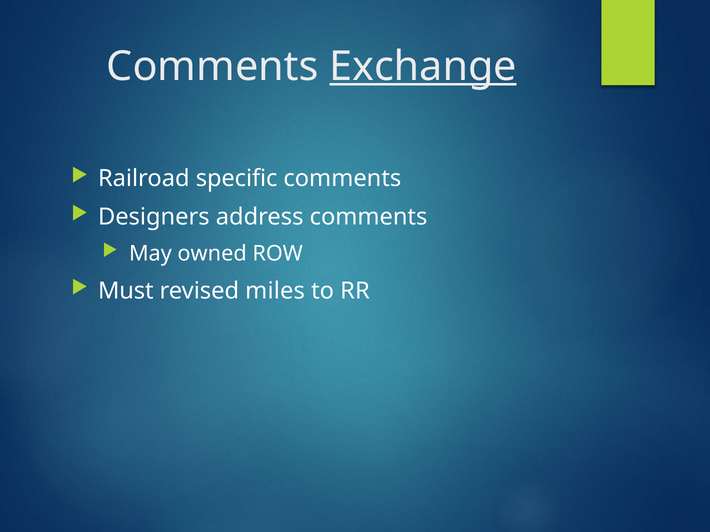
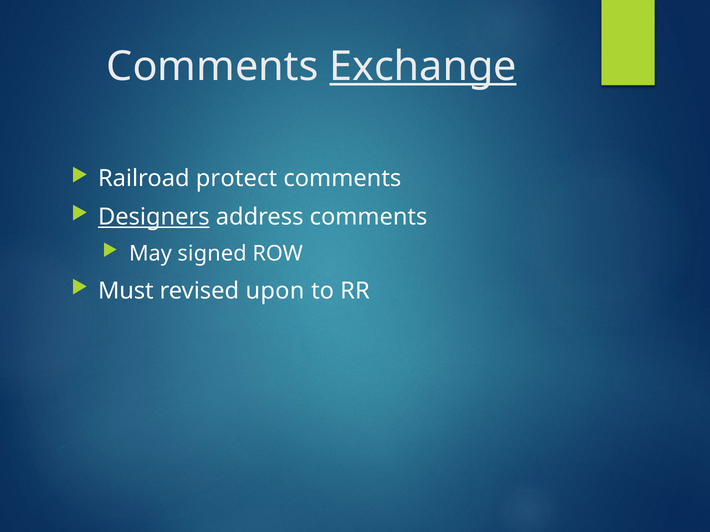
specific: specific -> protect (236, 179)
Designers underline: none -> present (154, 217)
owned: owned -> signed (212, 254)
miles: miles -> upon (275, 291)
